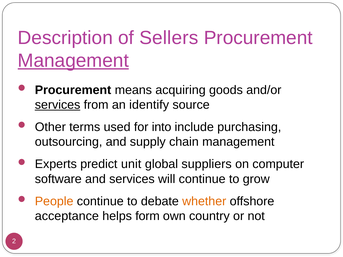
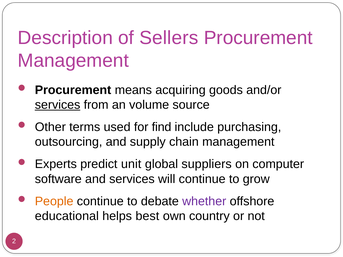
Management underline: present -> none (73, 61)
identify: identify -> volume (149, 105)
into: into -> find (162, 127)
whether colour: orange -> purple (204, 201)
acceptance: acceptance -> educational (67, 216)
form: form -> best (147, 216)
